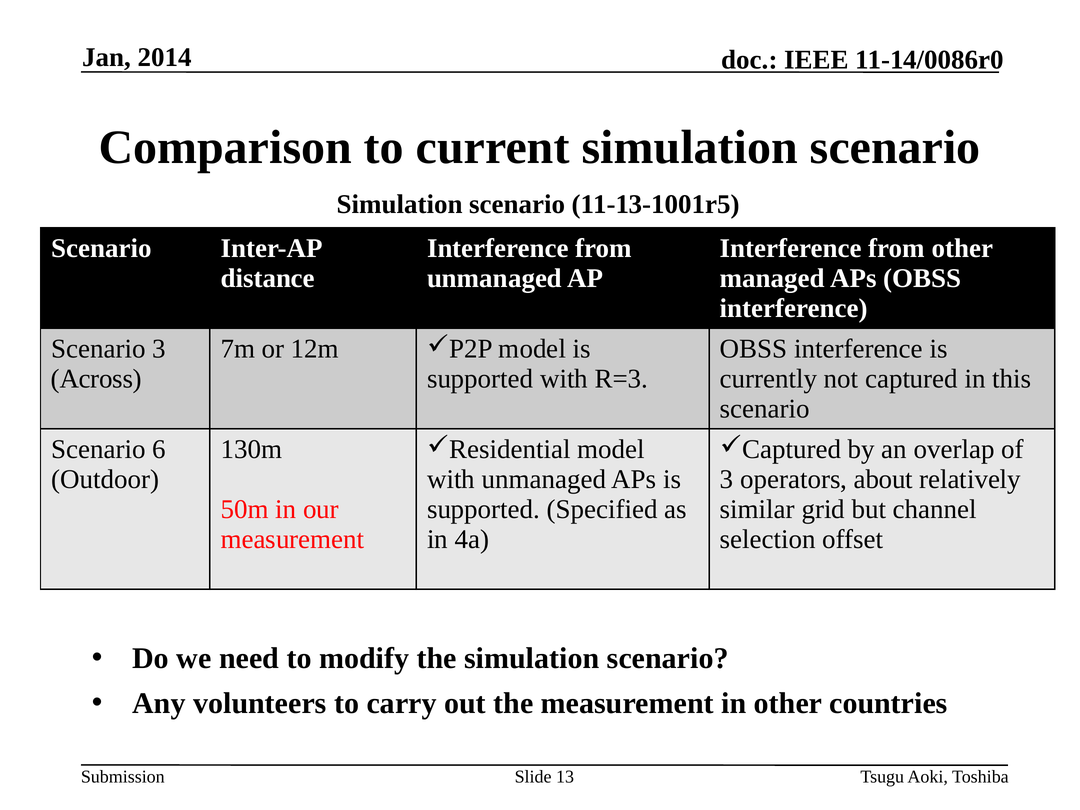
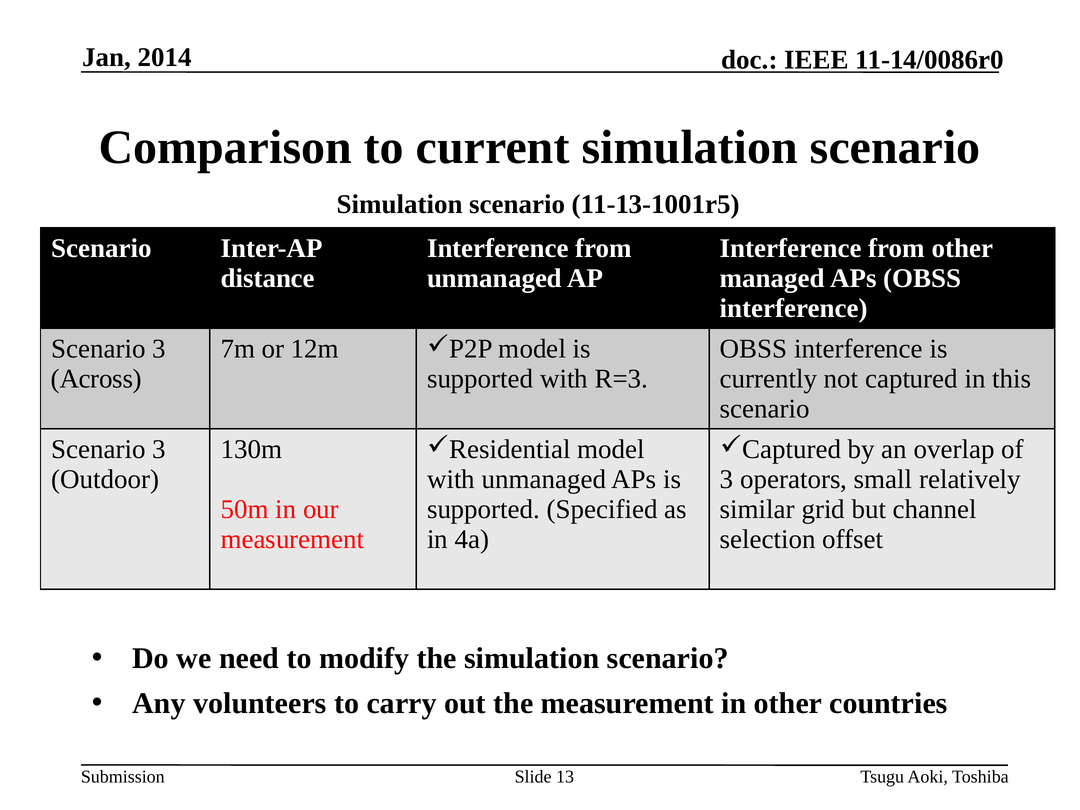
6: 6 -> 3 (159, 449)
about: about -> small (883, 479)
